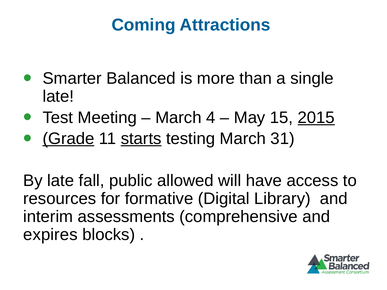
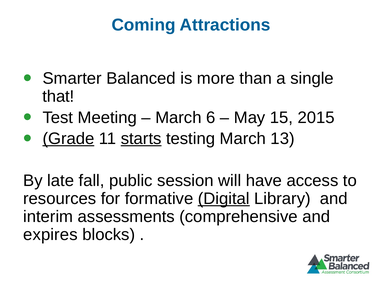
late: late -> that (58, 97)
4: 4 -> 6 (211, 118)
2015 underline: present -> none (316, 118)
31: 31 -> 13 (283, 139)
allowed: allowed -> session (185, 181)
Digital underline: none -> present (224, 199)
